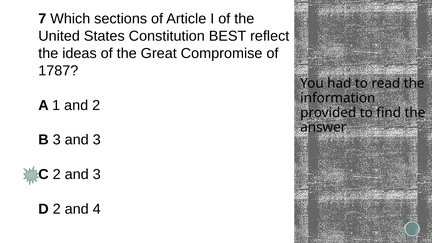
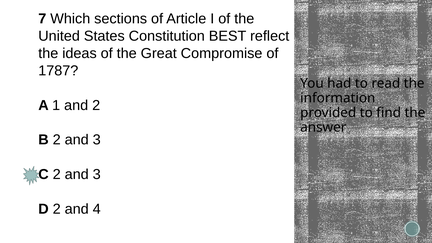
B 3: 3 -> 2 (57, 140)
